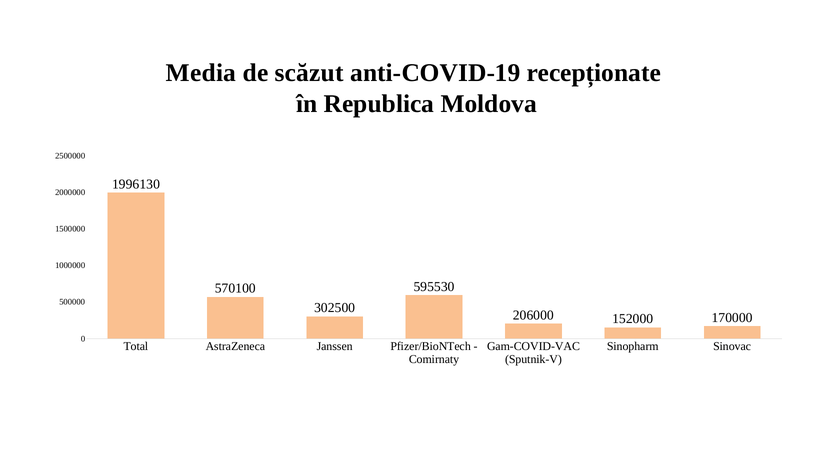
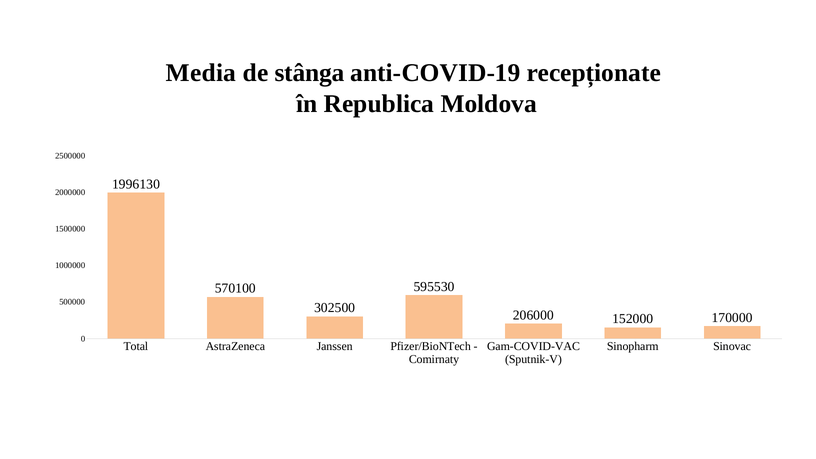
scăzut: scăzut -> stânga (309, 73)
